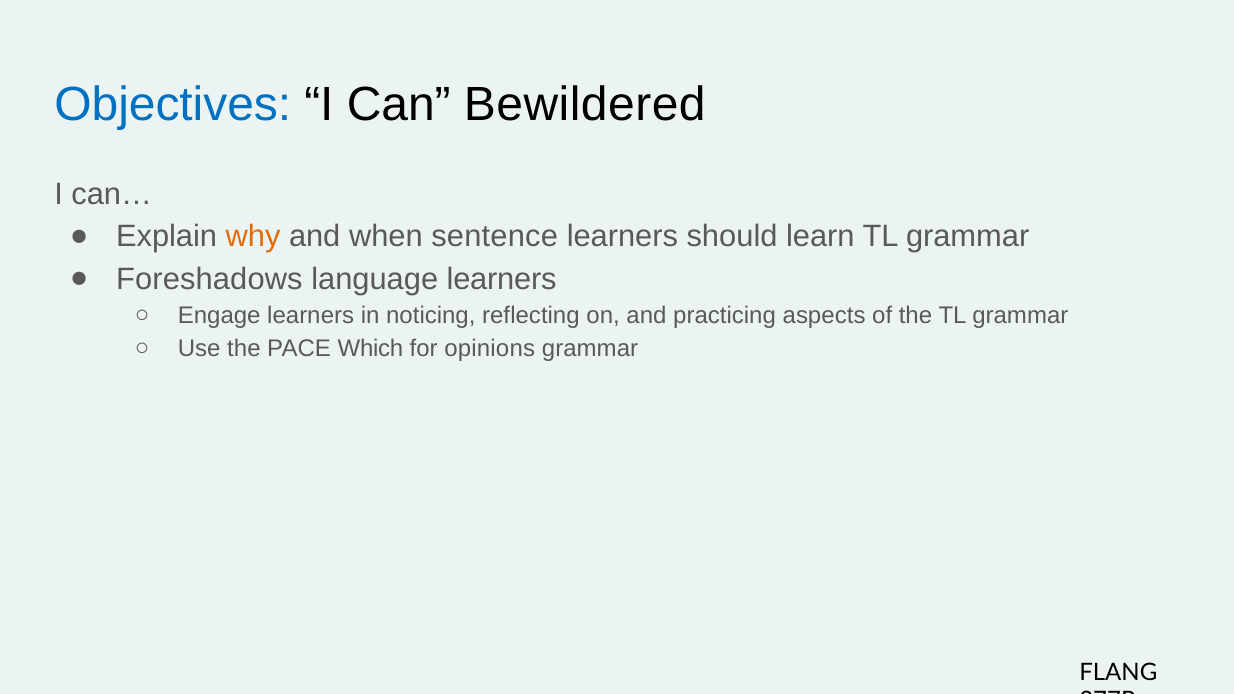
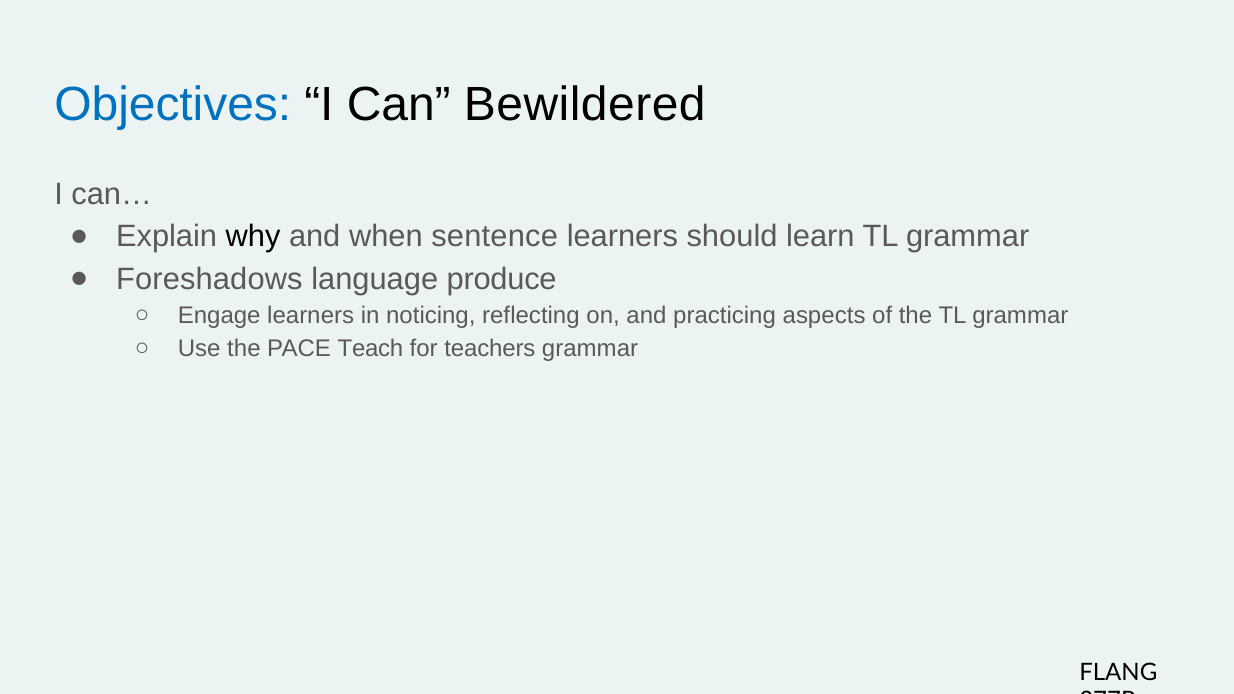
why colour: orange -> black (253, 237)
language learners: learners -> produce (502, 279)
Which: Which -> Teach (370, 349)
opinions: opinions -> teachers (490, 349)
